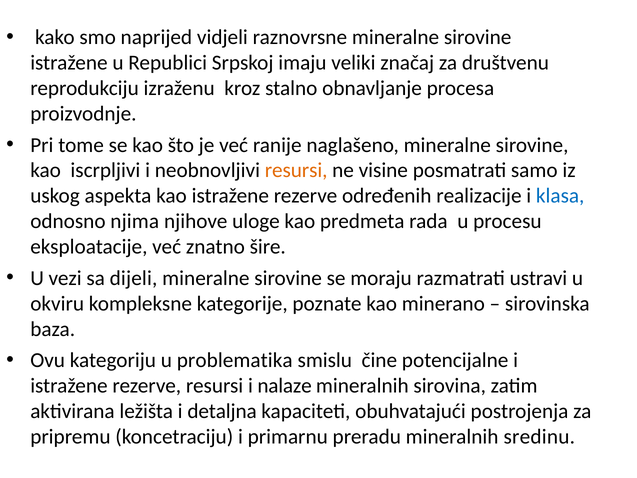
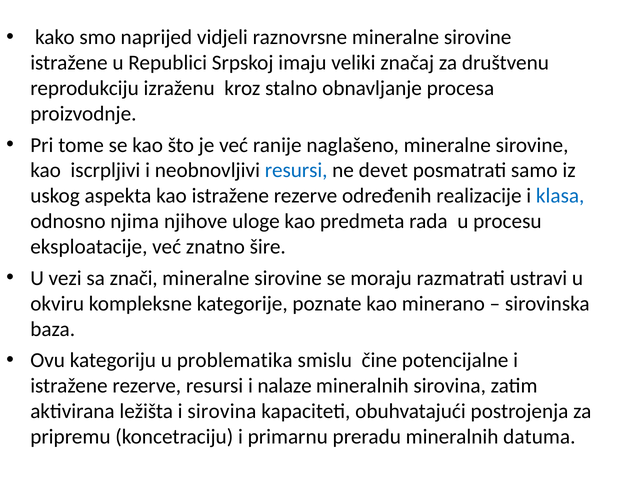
resursi colour: orange -> blue (296, 170)
visine: visine -> devet (383, 170)
dijeli: dijeli -> znači (134, 278)
i detaljna: detaljna -> sirovina (222, 411)
sredinu: sredinu -> datuma (539, 437)
